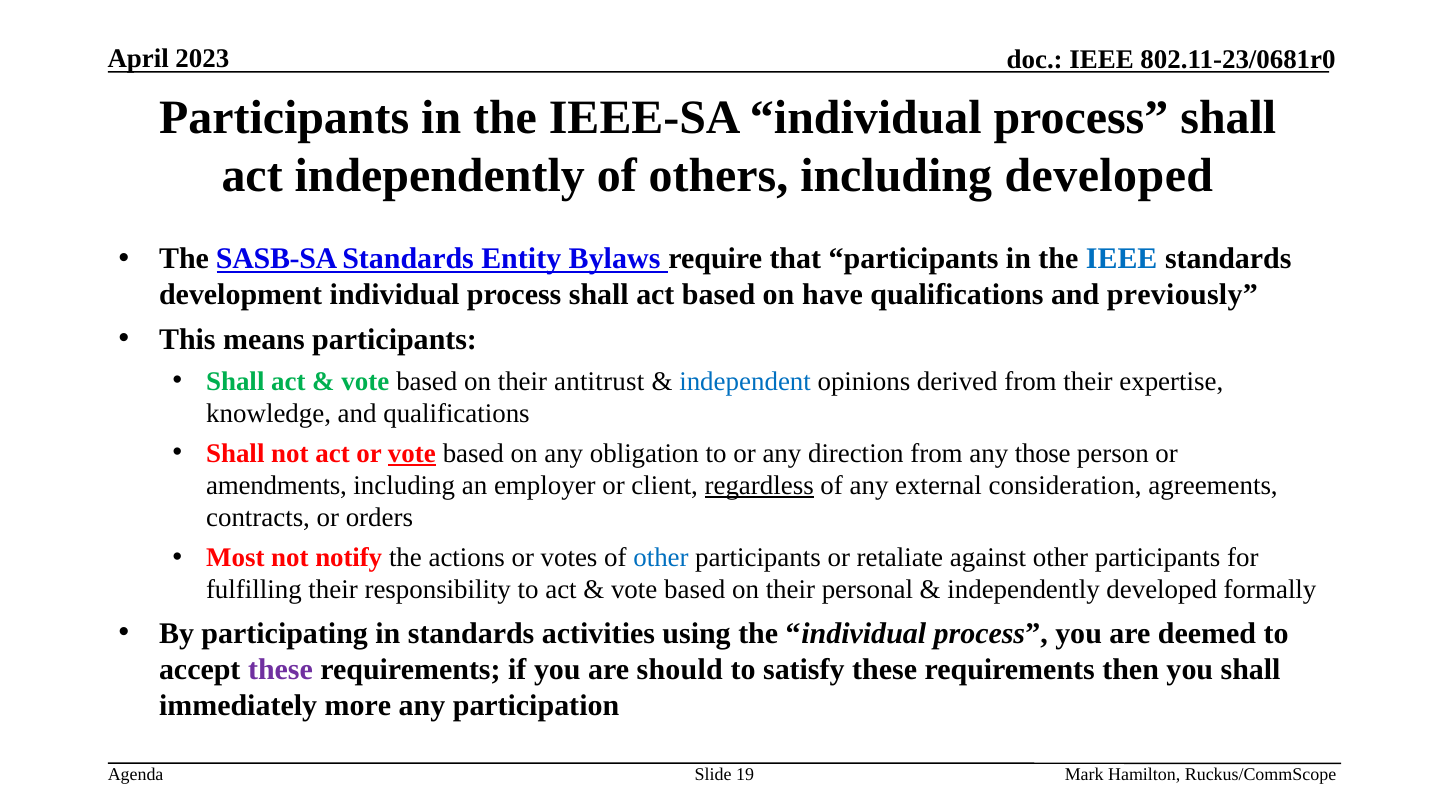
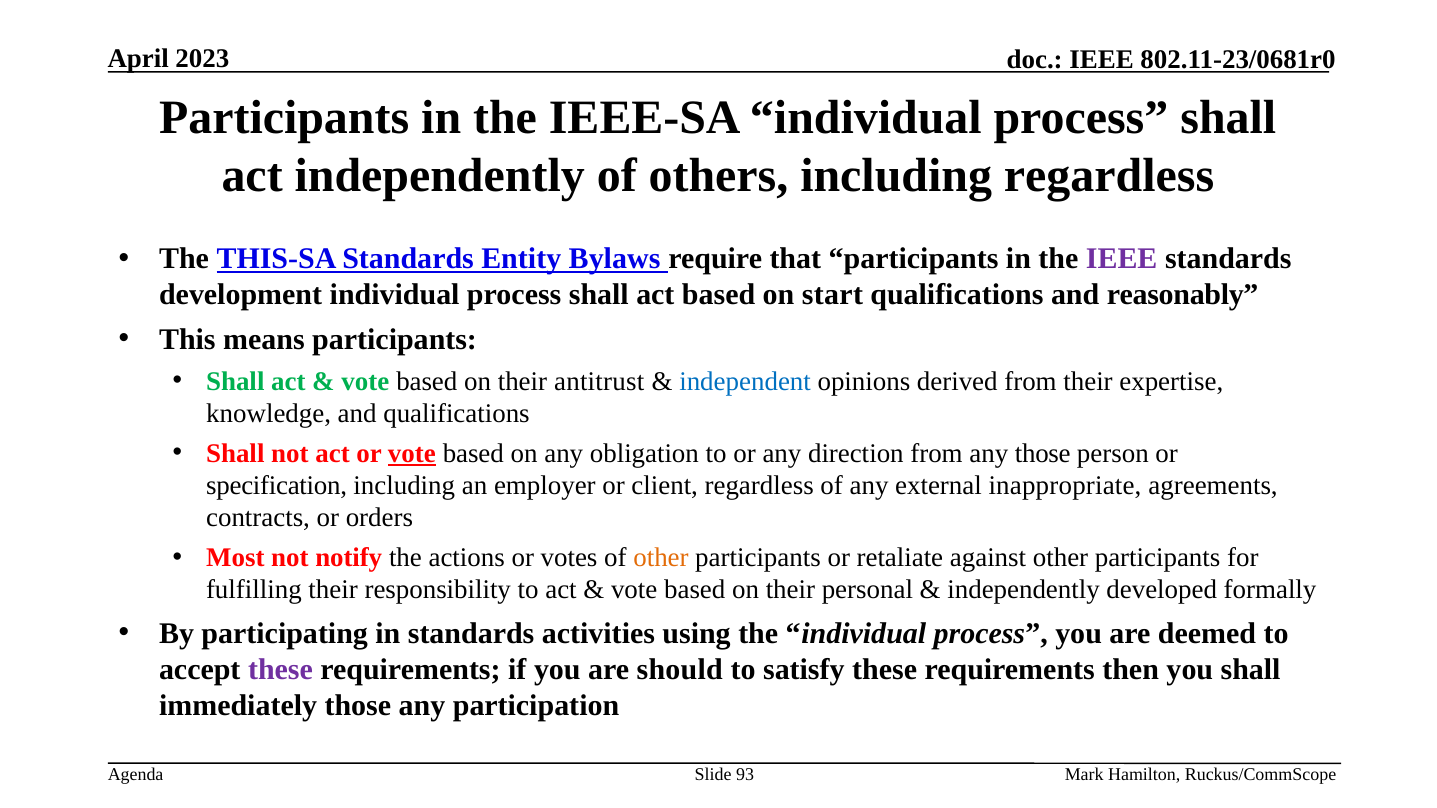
including developed: developed -> regardless (1109, 176)
SASB-SA: SASB-SA -> THIS-SA (276, 259)
IEEE colour: blue -> purple (1122, 259)
have: have -> start (832, 295)
previously: previously -> reasonably (1183, 295)
amendments: amendments -> specification (277, 486)
regardless underline: present -> none (759, 486)
consideration: consideration -> inappropriate (1065, 486)
other colour: blue -> orange (661, 558)
immediately more: more -> those (358, 705)
19: 19 -> 93 (745, 775)
